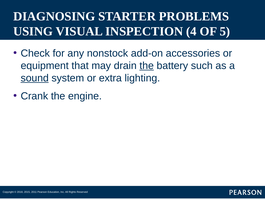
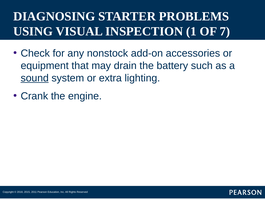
4: 4 -> 1 (191, 31)
5: 5 -> 7 (225, 31)
the underline: present -> none (147, 66)
